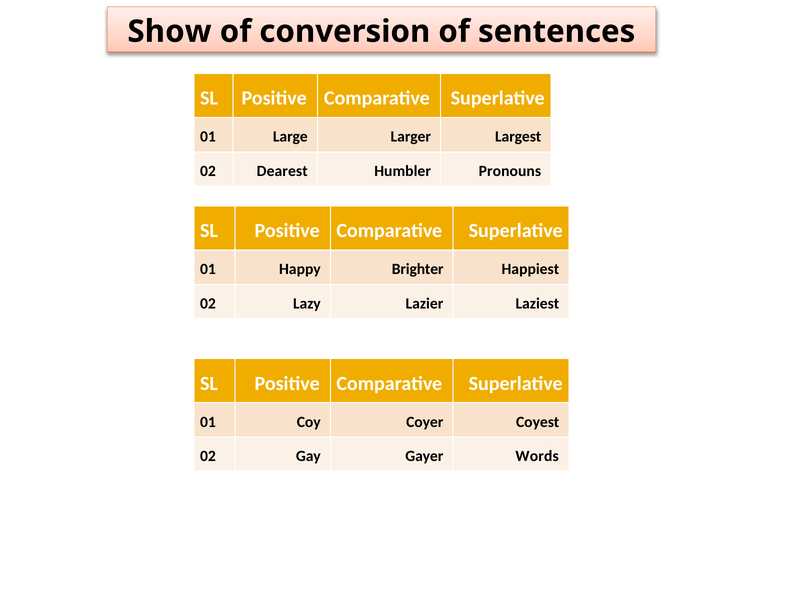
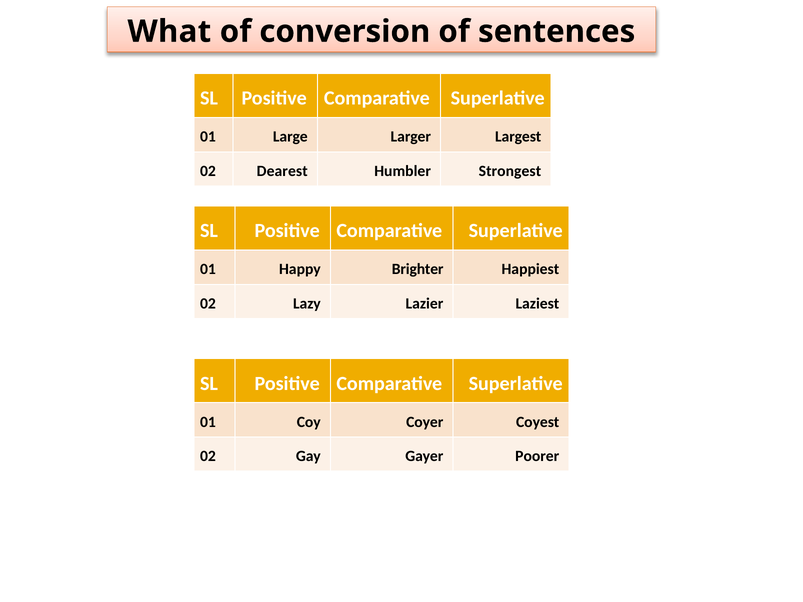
Show: Show -> What (169, 32)
Pronouns: Pronouns -> Strongest (510, 171)
Words: Words -> Poorer (537, 456)
